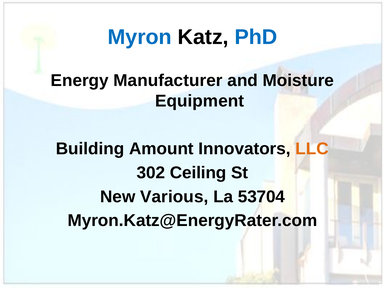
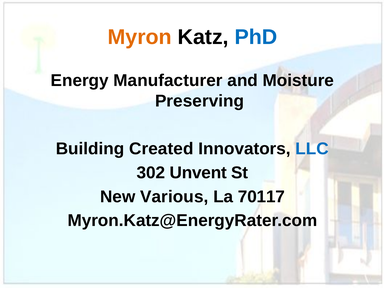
Myron colour: blue -> orange (140, 37)
Equipment: Equipment -> Preserving (200, 101)
Amount: Amount -> Created (161, 149)
LLC colour: orange -> blue (312, 149)
Ceiling: Ceiling -> Unvent (198, 173)
53704: 53704 -> 70117 (261, 197)
